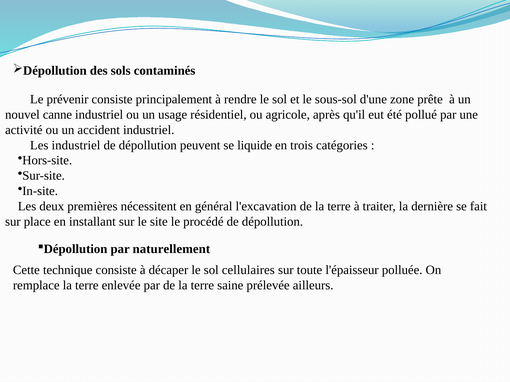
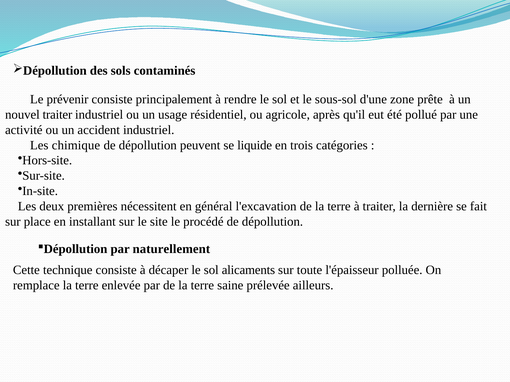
nouvel canne: canne -> traiter (57, 115)
Les industriel: industriel -> chimique (76, 145)
cellulaires: cellulaires -> alicaments (248, 270)
